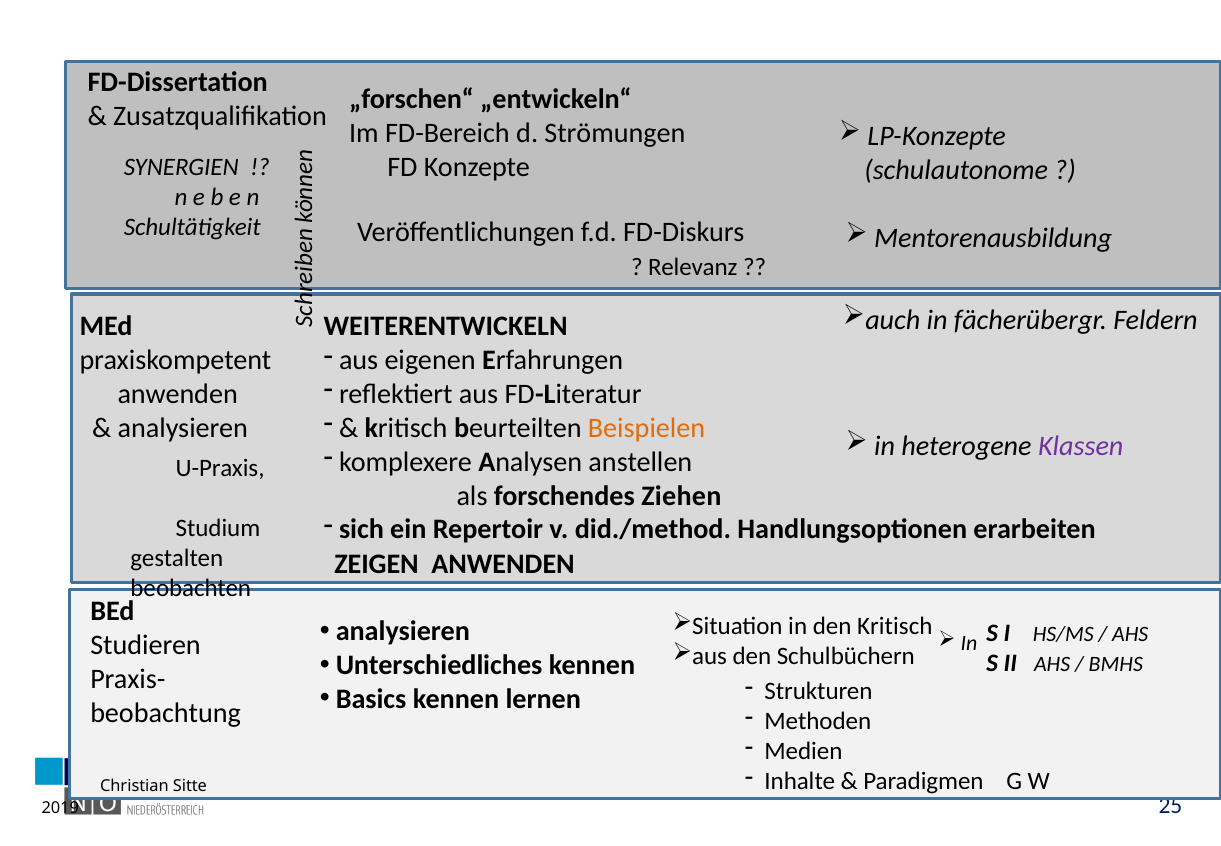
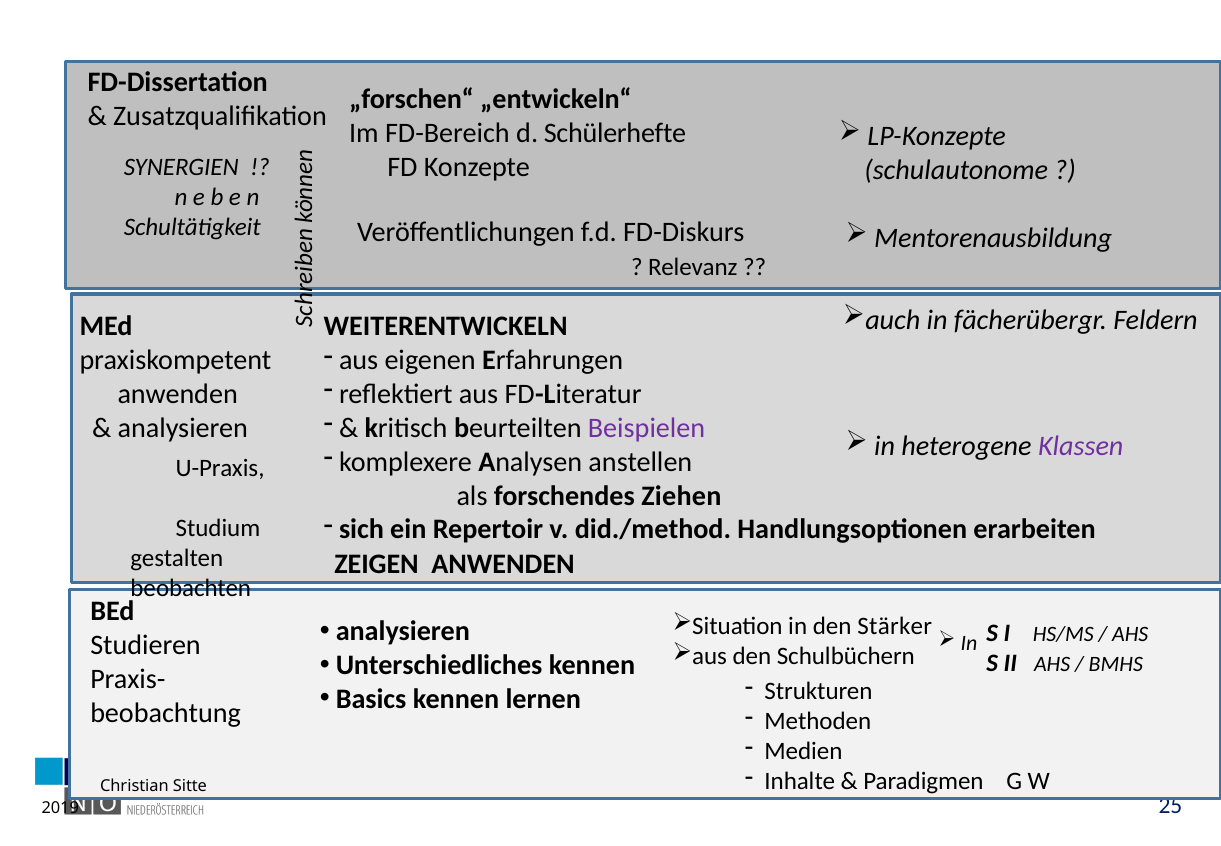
Strömungen: Strömungen -> Schülerhefte (615, 133)
Beispielen colour: orange -> purple (647, 428)
den Kritisch: Kritisch -> Stärker (895, 626)
